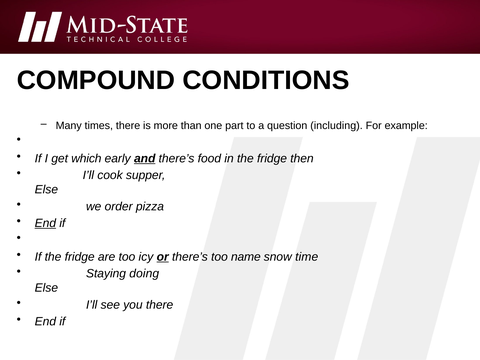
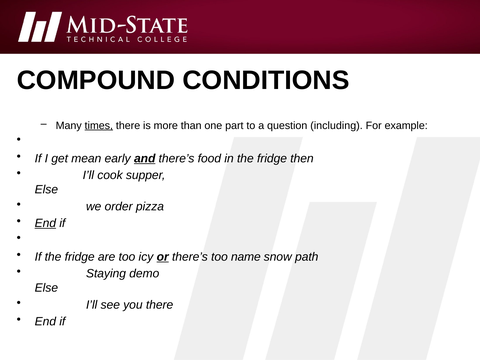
times underline: none -> present (99, 125)
which: which -> mean (86, 158)
time: time -> path (307, 257)
doing: doing -> demo (144, 274)
